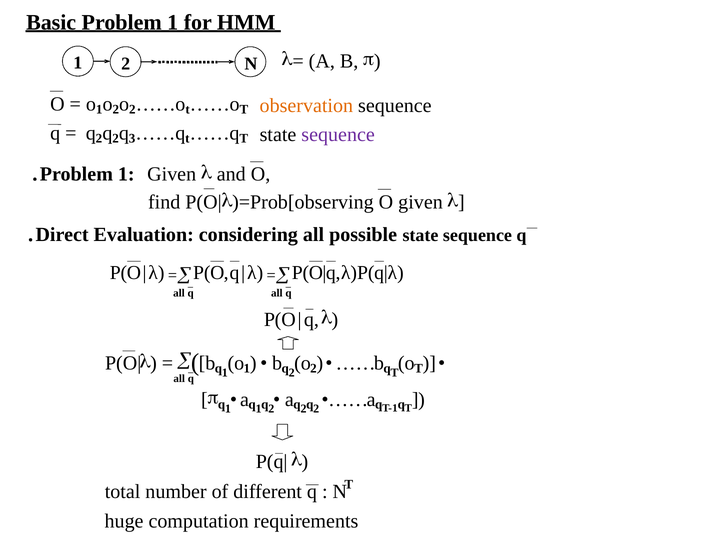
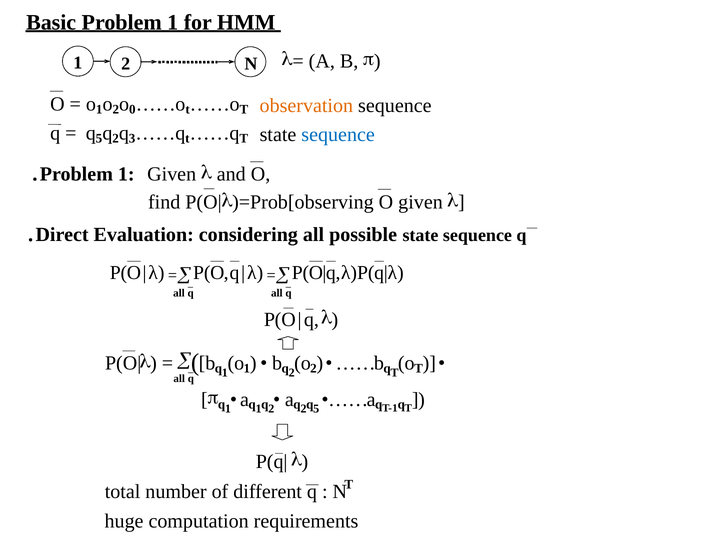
o 2 o 2: 2 -> 0 (132, 109)
2: 2 -> 5 (99, 138)
sequence colour: purple -> blue (338, 135)
2: 2 -> 5 (316, 409)
